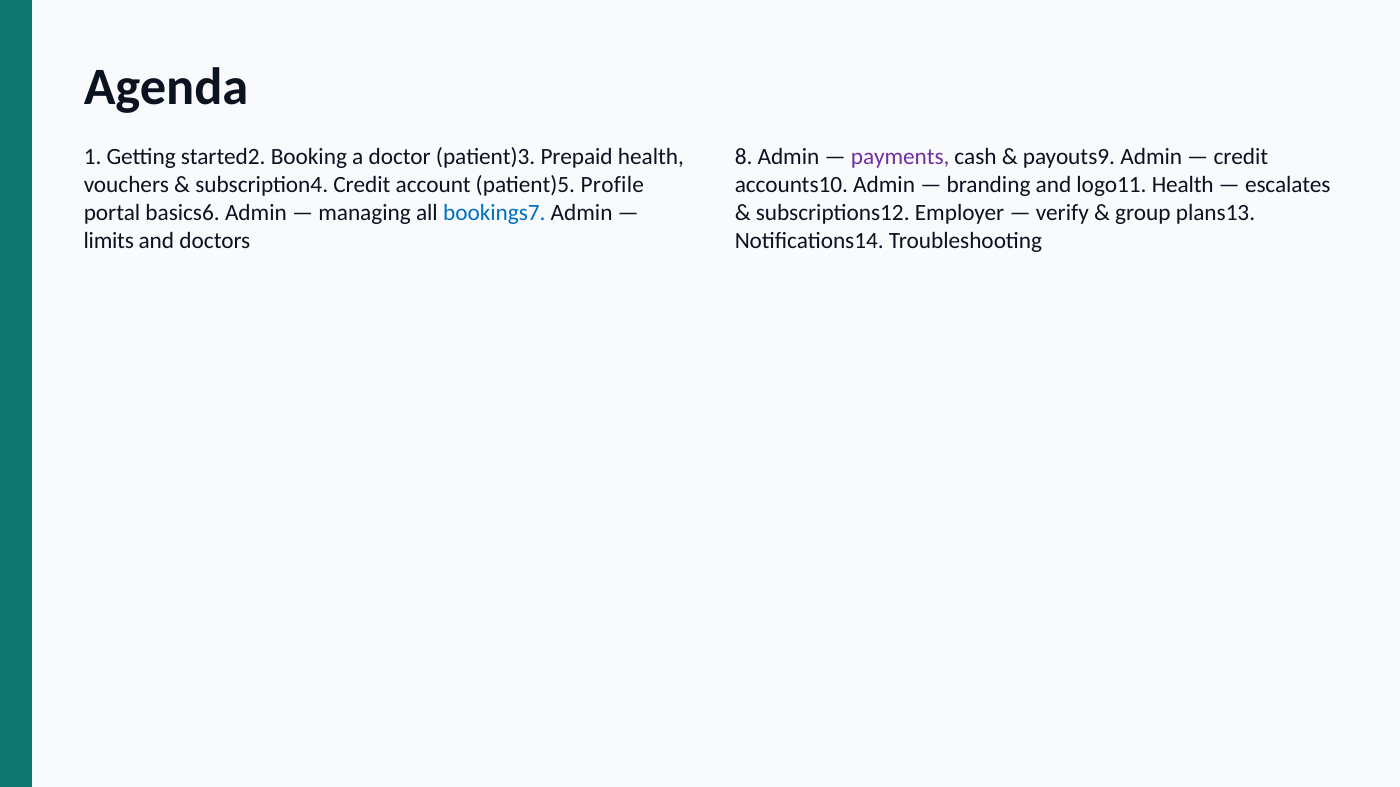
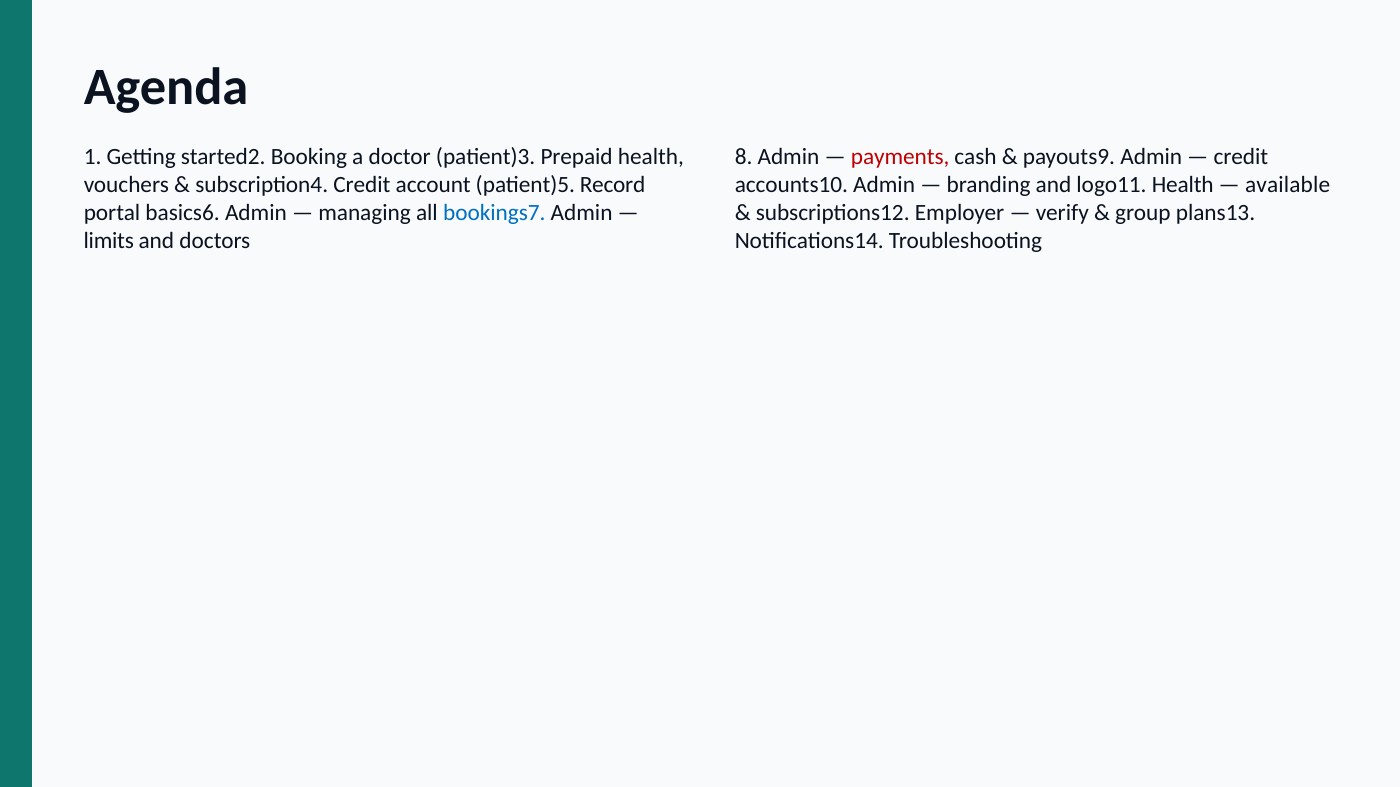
payments colour: purple -> red (900, 157)
Profile: Profile -> Record (613, 185)
escalates: escalates -> available (1288, 185)
